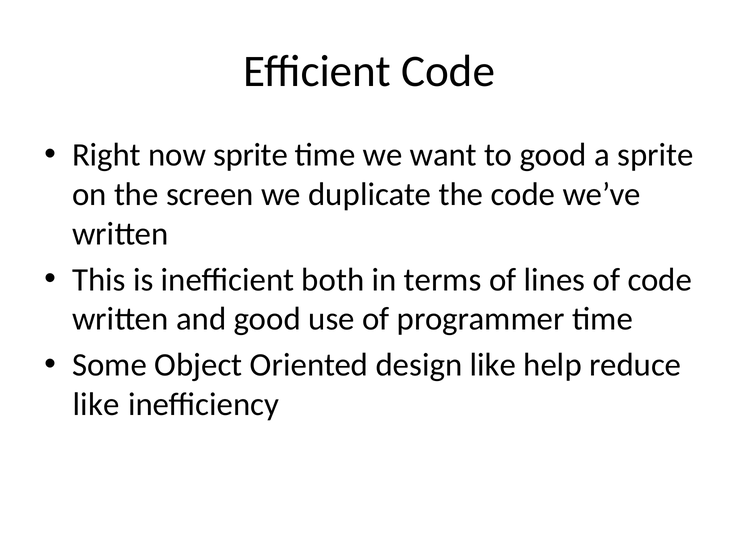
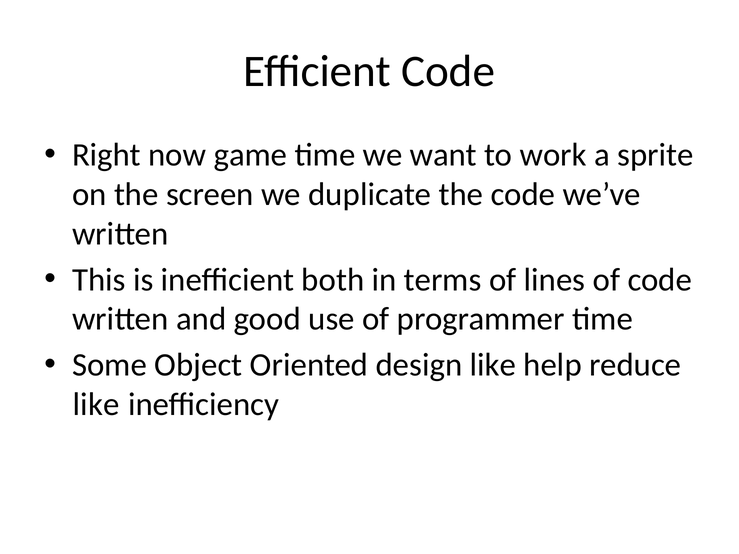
now sprite: sprite -> game (250, 155)
to good: good -> work (553, 155)
